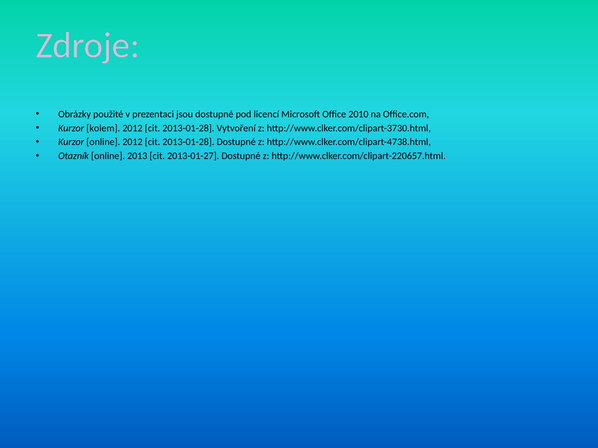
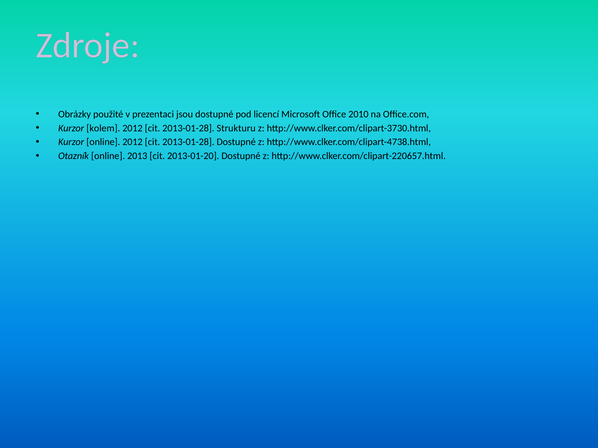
Vytvoření: Vytvoření -> Strukturu (236, 128)
2013-01-27: 2013-01-27 -> 2013-01-20 (193, 156)
